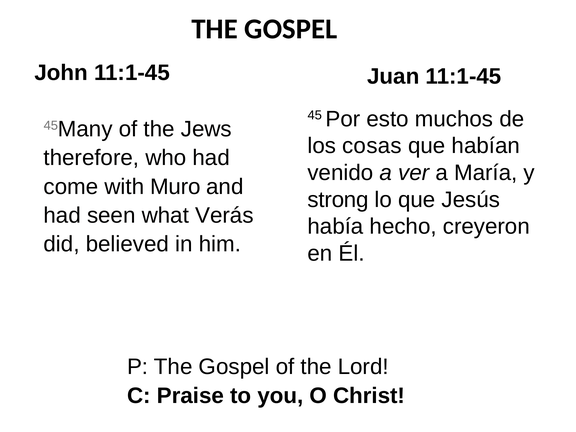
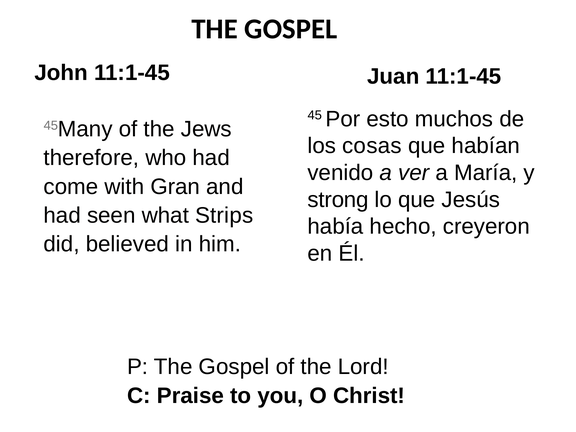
Muro: Muro -> Gran (175, 187)
Verás: Verás -> Strips (224, 215)
